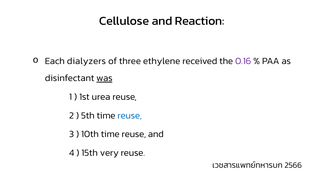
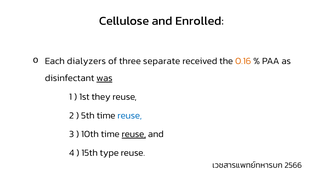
Reaction: Reaction -> Enrolled (200, 21)
ethylene: ethylene -> separate (162, 61)
0.16 colour: purple -> orange (243, 61)
urea: urea -> they (101, 97)
reuse underline: none -> present (134, 134)
very: very -> type (109, 153)
